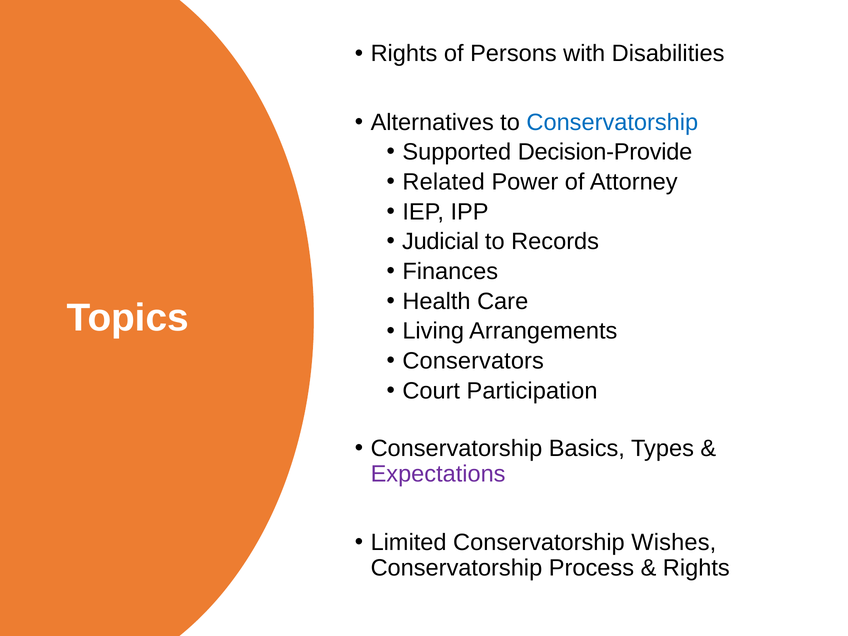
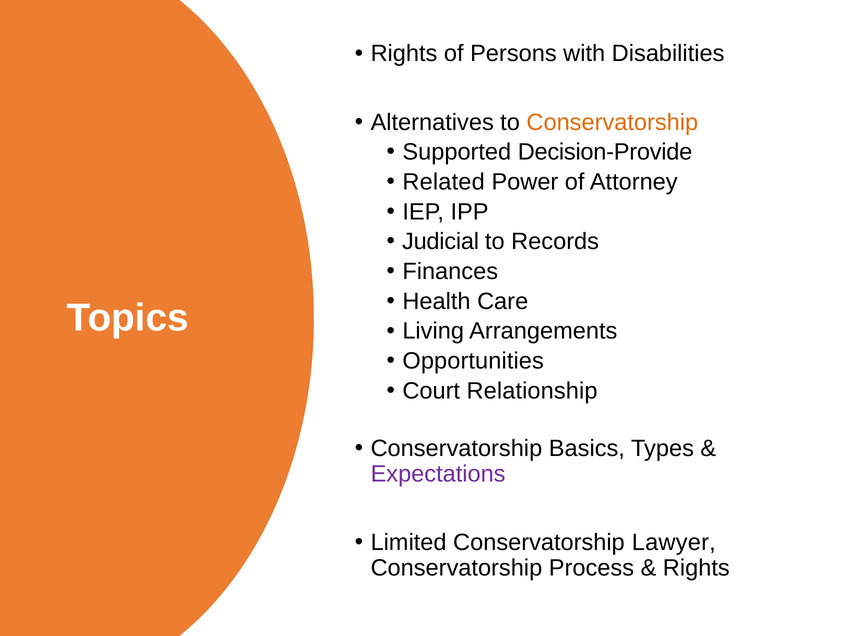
Conservatorship colour: blue -> orange (612, 122)
Conservators: Conservators -> Opportunities (473, 361)
Participation: Participation -> Relationship (532, 391)
Wishes: Wishes -> Lawyer (674, 543)
